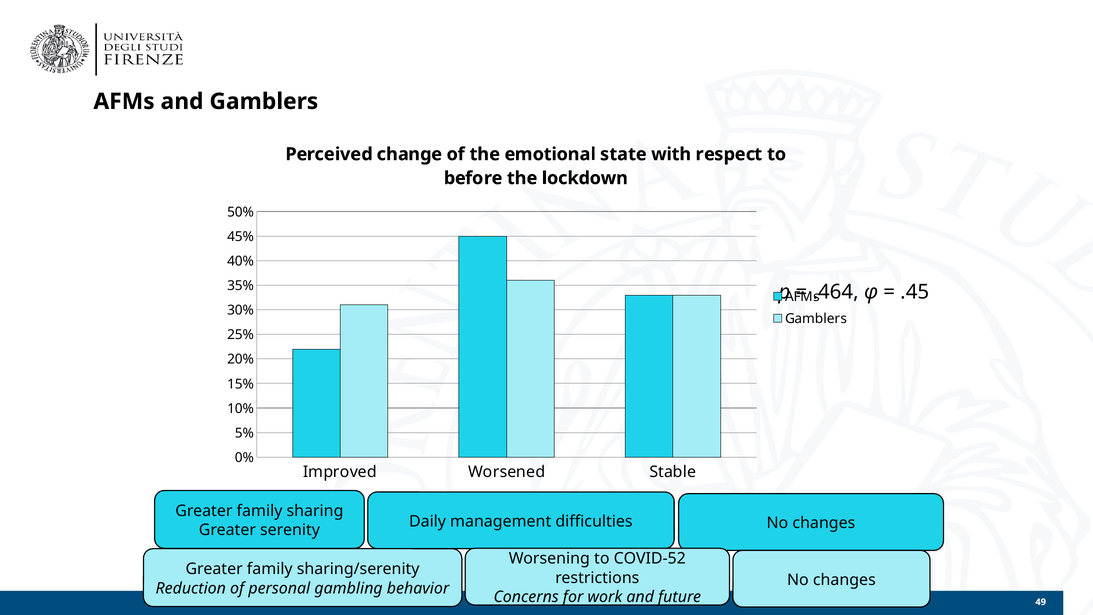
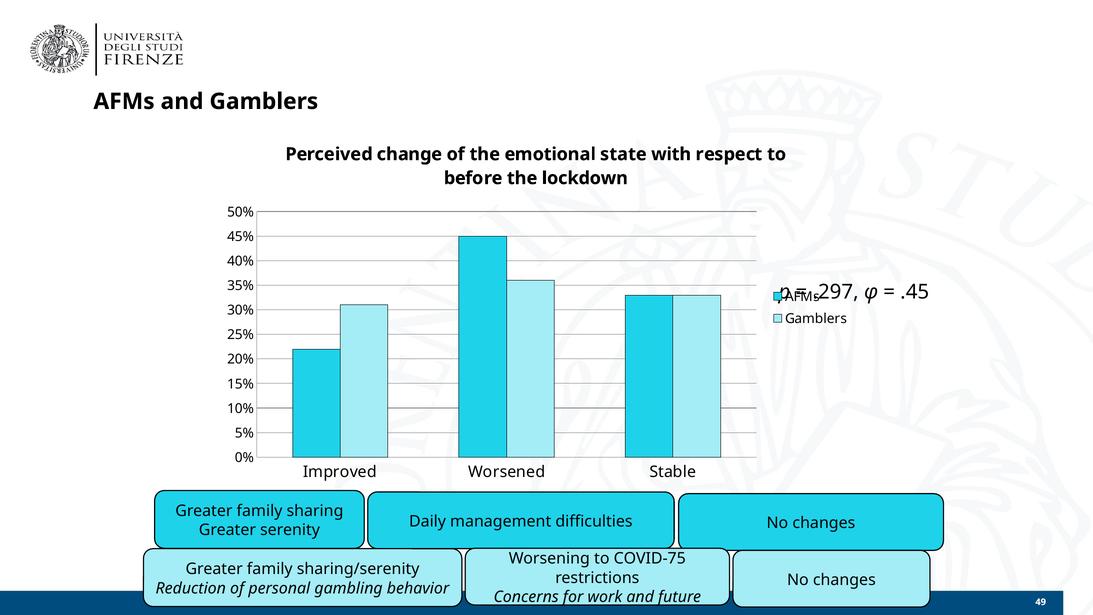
.464: .464 -> .297 (836, 292)
COVID-52: COVID-52 -> COVID-75 (650, 558)
